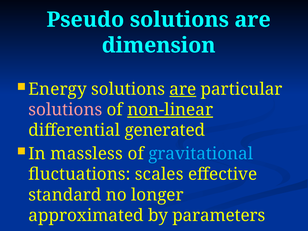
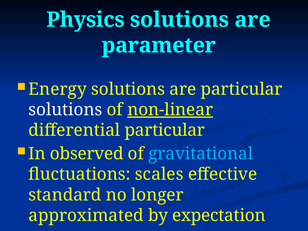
Pseudo: Pseudo -> Physics (85, 20)
dimension: dimension -> parameter (159, 45)
are underline: present -> none (183, 89)
solutions colour: pink -> white (65, 110)
differential generated: generated -> particular (165, 130)
massless: massless -> observed (87, 154)
parameters: parameters -> expectation (219, 215)
